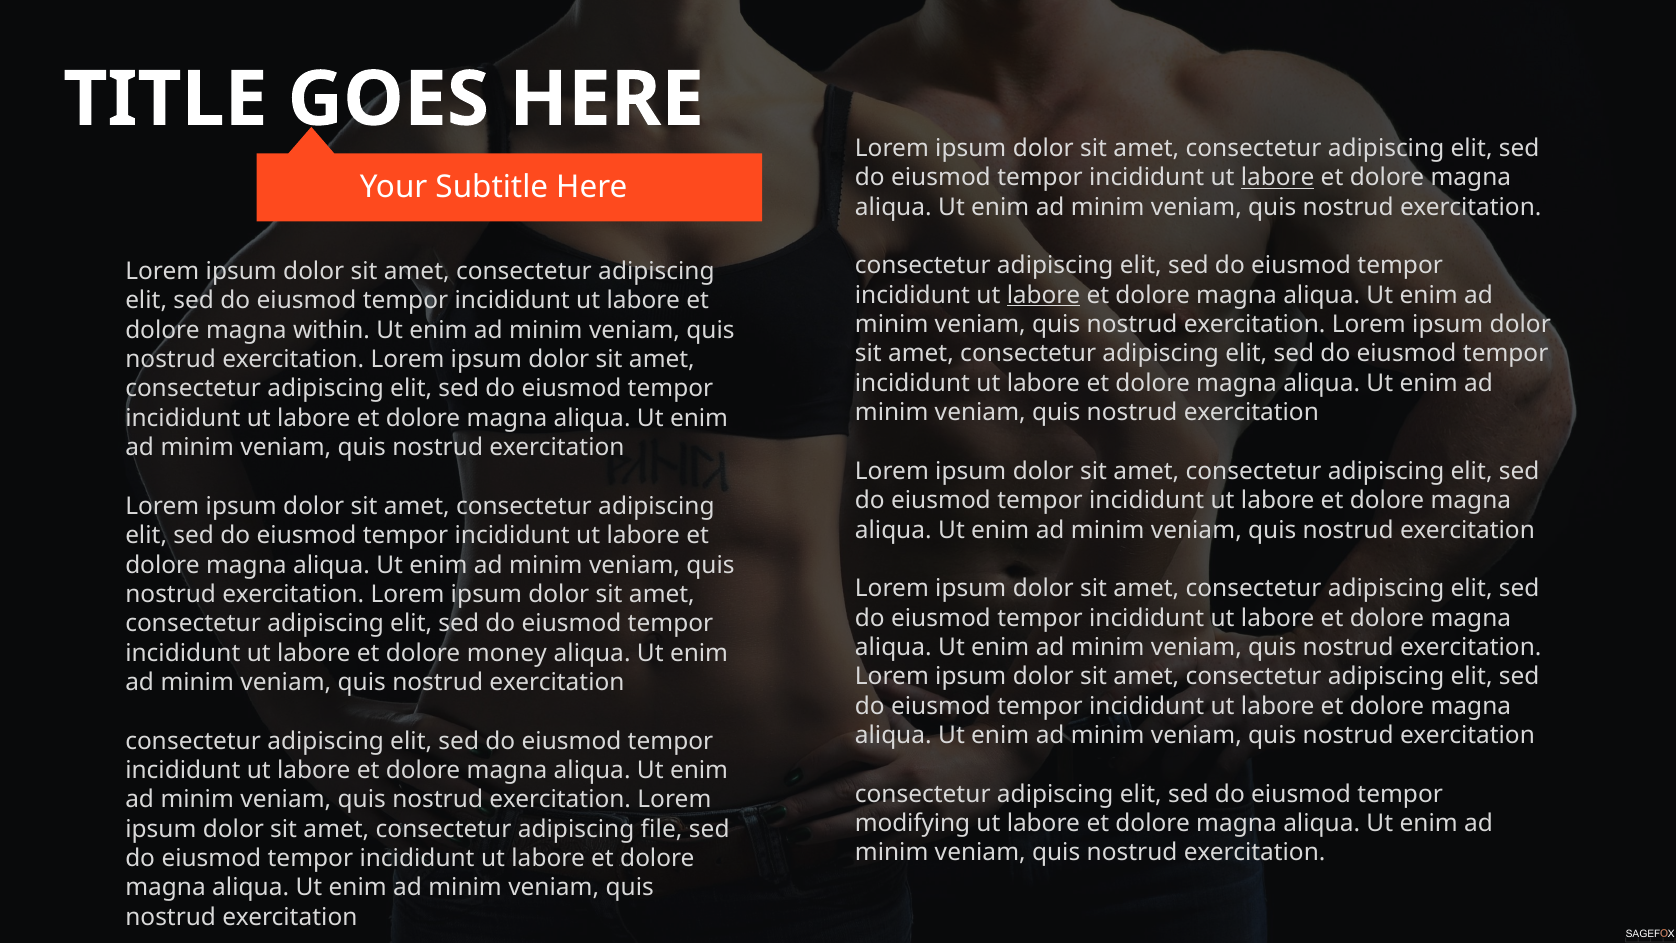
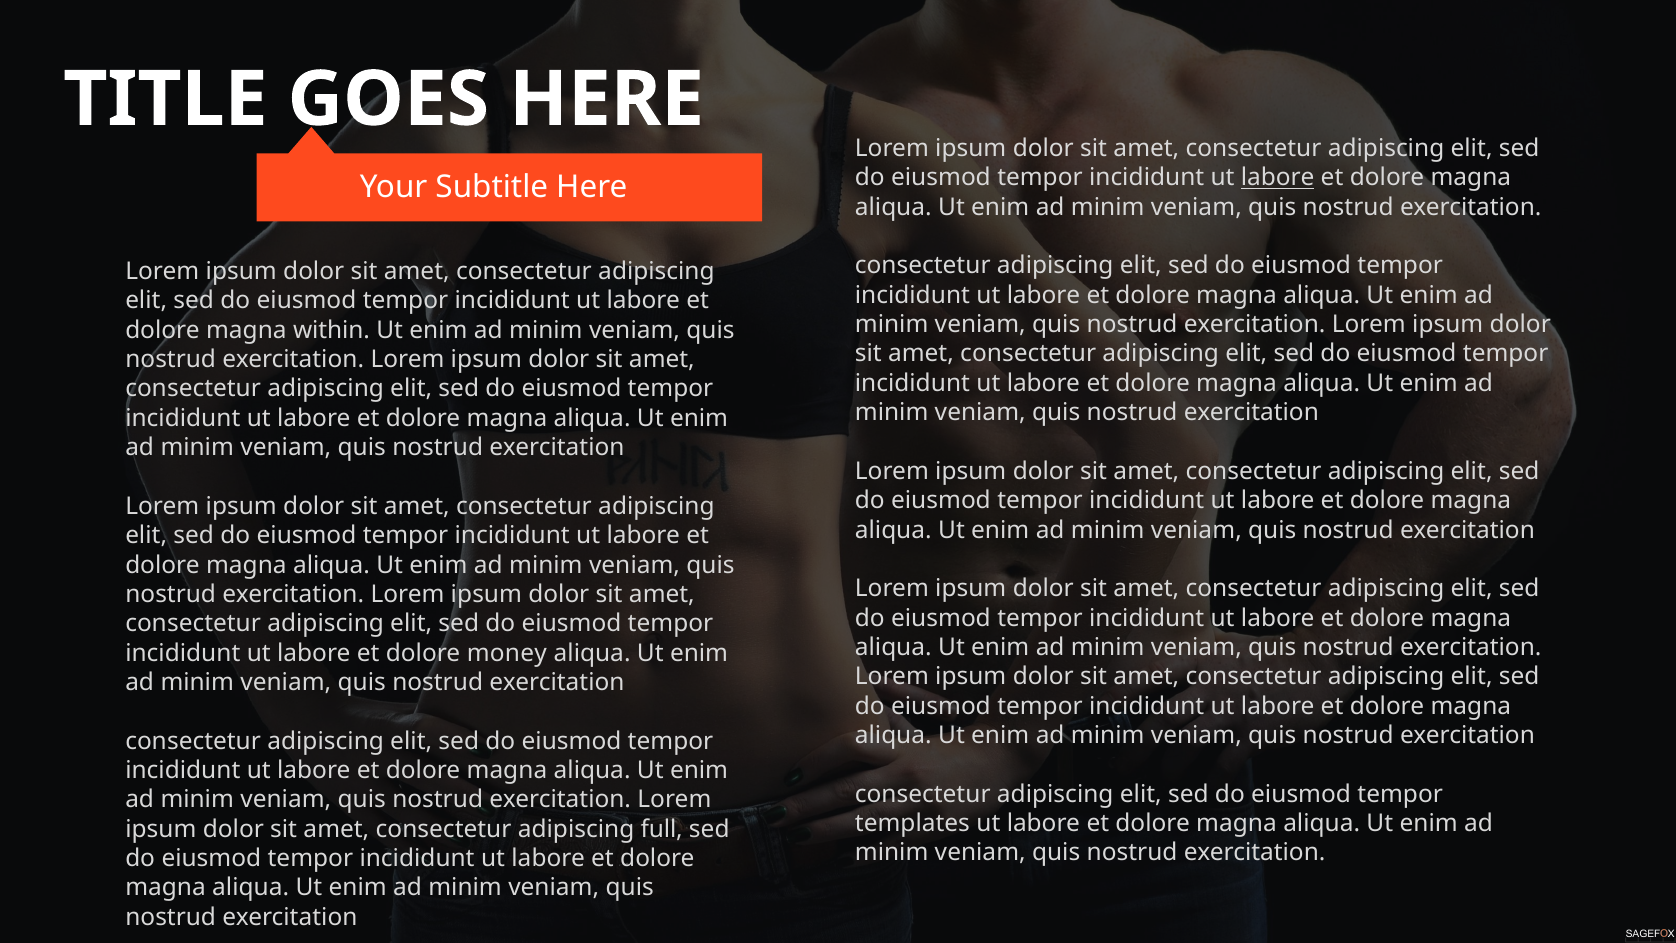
labore underline: present -> none (1043, 295)
modifying: modifying -> templates (912, 823)
file: file -> full (662, 829)
